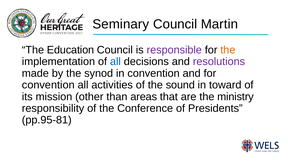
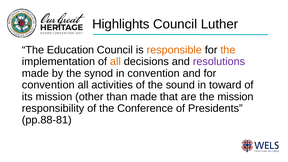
Seminary: Seminary -> Highlights (121, 24)
Martin: Martin -> Luther (219, 24)
responsible colour: purple -> orange (174, 50)
all colour: blue -> orange (115, 62)
than areas: areas -> made (144, 97)
the ministry: ministry -> mission (235, 97)
pp.95-81: pp.95-81 -> pp.88-81 (47, 120)
